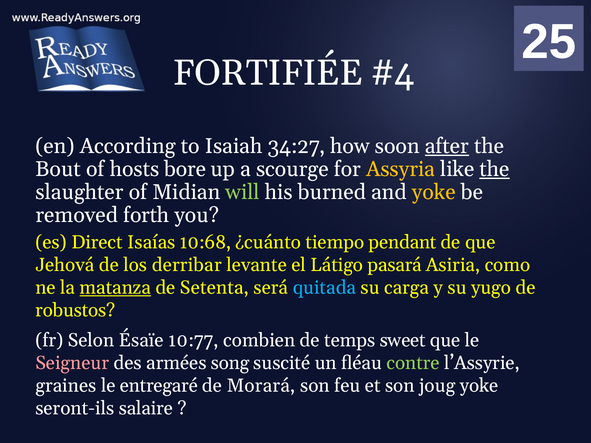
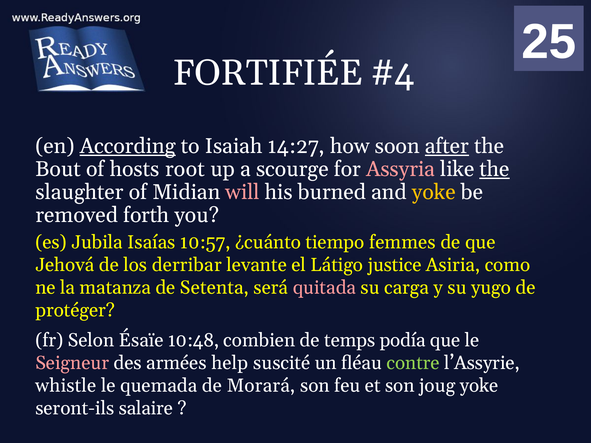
According underline: none -> present (128, 146)
34:27: 34:27 -> 14:27 (296, 146)
bore: bore -> root (185, 169)
Assyria colour: yellow -> pink (401, 169)
will colour: light green -> pink (243, 192)
Direct: Direct -> Jubila (97, 243)
10:68: 10:68 -> 10:57 (205, 243)
pendant: pendant -> femmes (402, 243)
pasará: pasará -> justice (395, 265)
matanza underline: present -> none (115, 288)
quitada colour: light blue -> pink (324, 288)
robustos: robustos -> protéger (75, 310)
10:77: 10:77 -> 10:48 (194, 341)
sweet: sweet -> podía (403, 341)
song: song -> help (230, 363)
graines: graines -> whistle (66, 386)
entregaré: entregaré -> quemada (159, 386)
